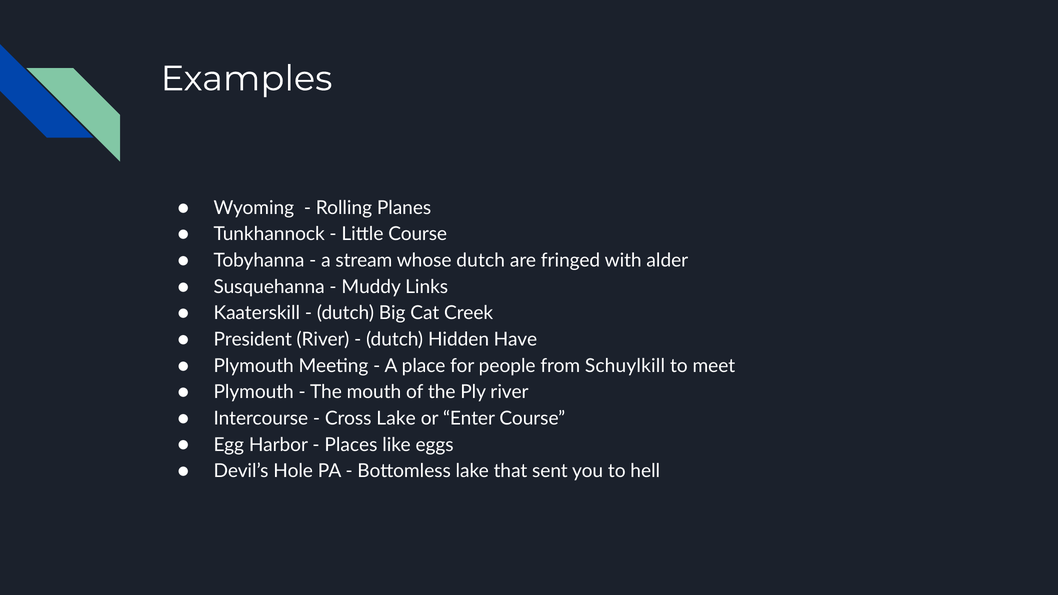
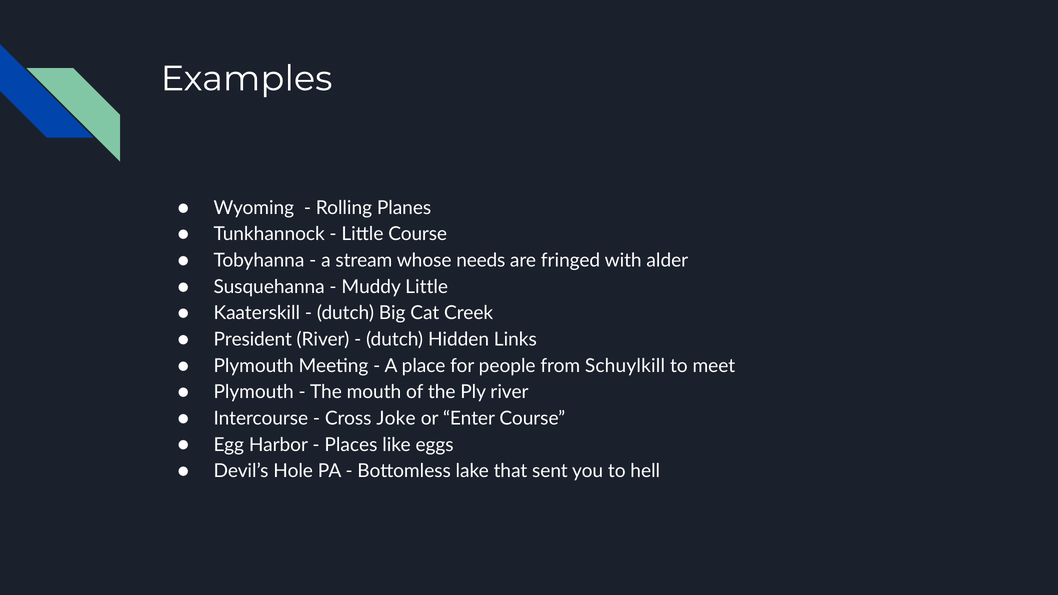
whose dutch: dutch -> needs (481, 261)
Muddy Links: Links -> Little (427, 287)
Have: Have -> Links (515, 340)
Cross Lake: Lake -> Joke (396, 419)
